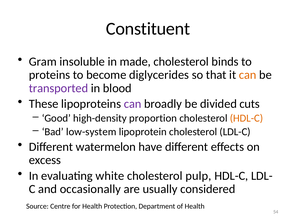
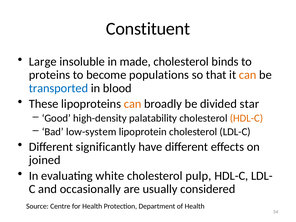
Gram: Gram -> Large (43, 62)
diglycerides: diglycerides -> populations (159, 75)
transported colour: purple -> blue (58, 88)
can colour: purple -> orange (133, 104)
cuts: cuts -> star (249, 104)
proportion: proportion -> palatability (153, 118)
watermelon: watermelon -> significantly (106, 147)
excess: excess -> joined (45, 160)
